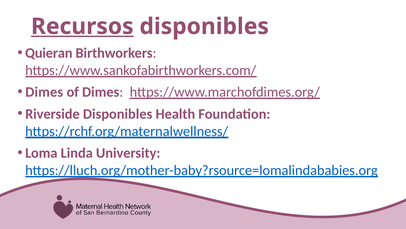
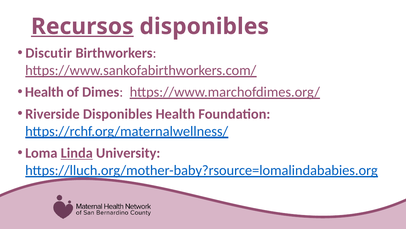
Quieran: Quieran -> Discutir (49, 53)
Dimes: Dimes -> Health (44, 92)
Linda underline: none -> present (77, 153)
